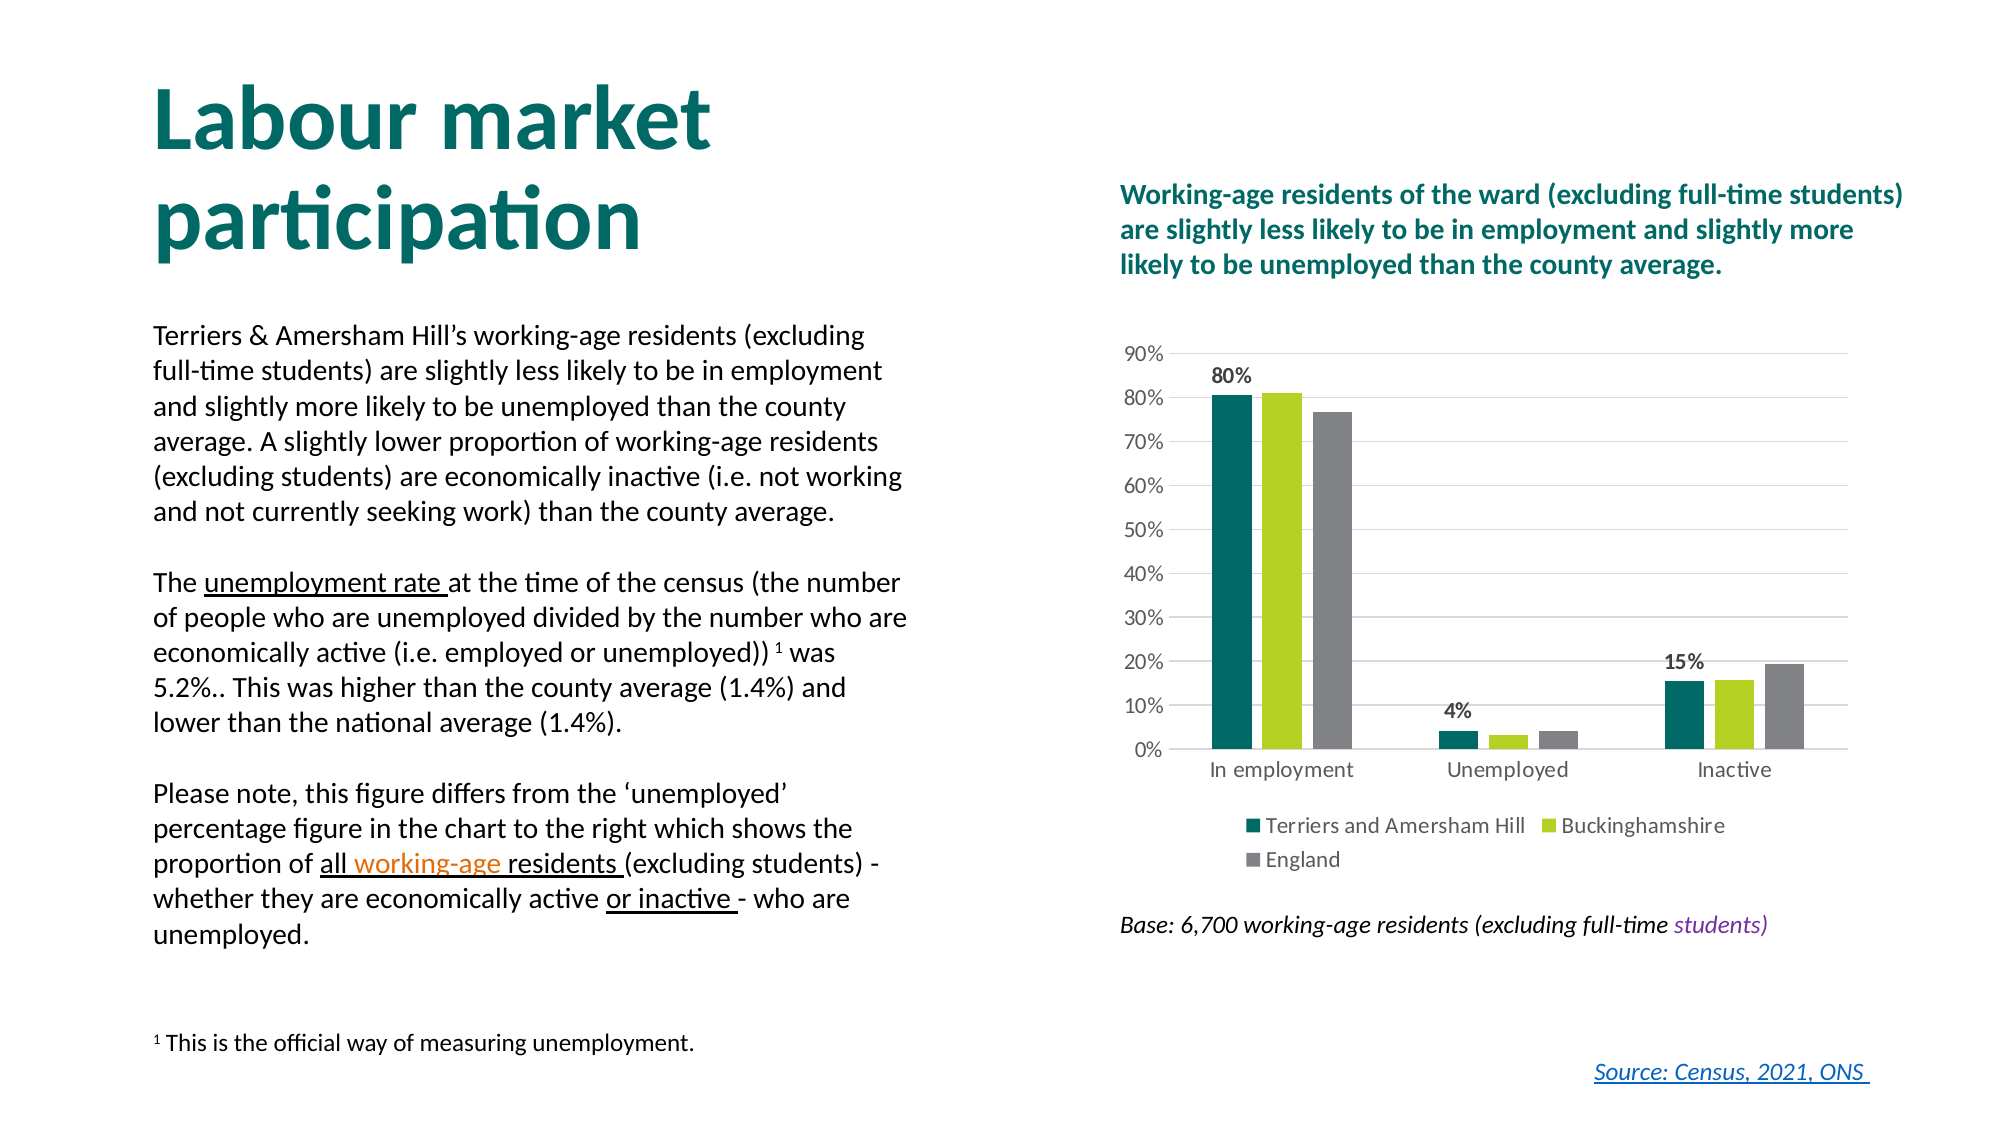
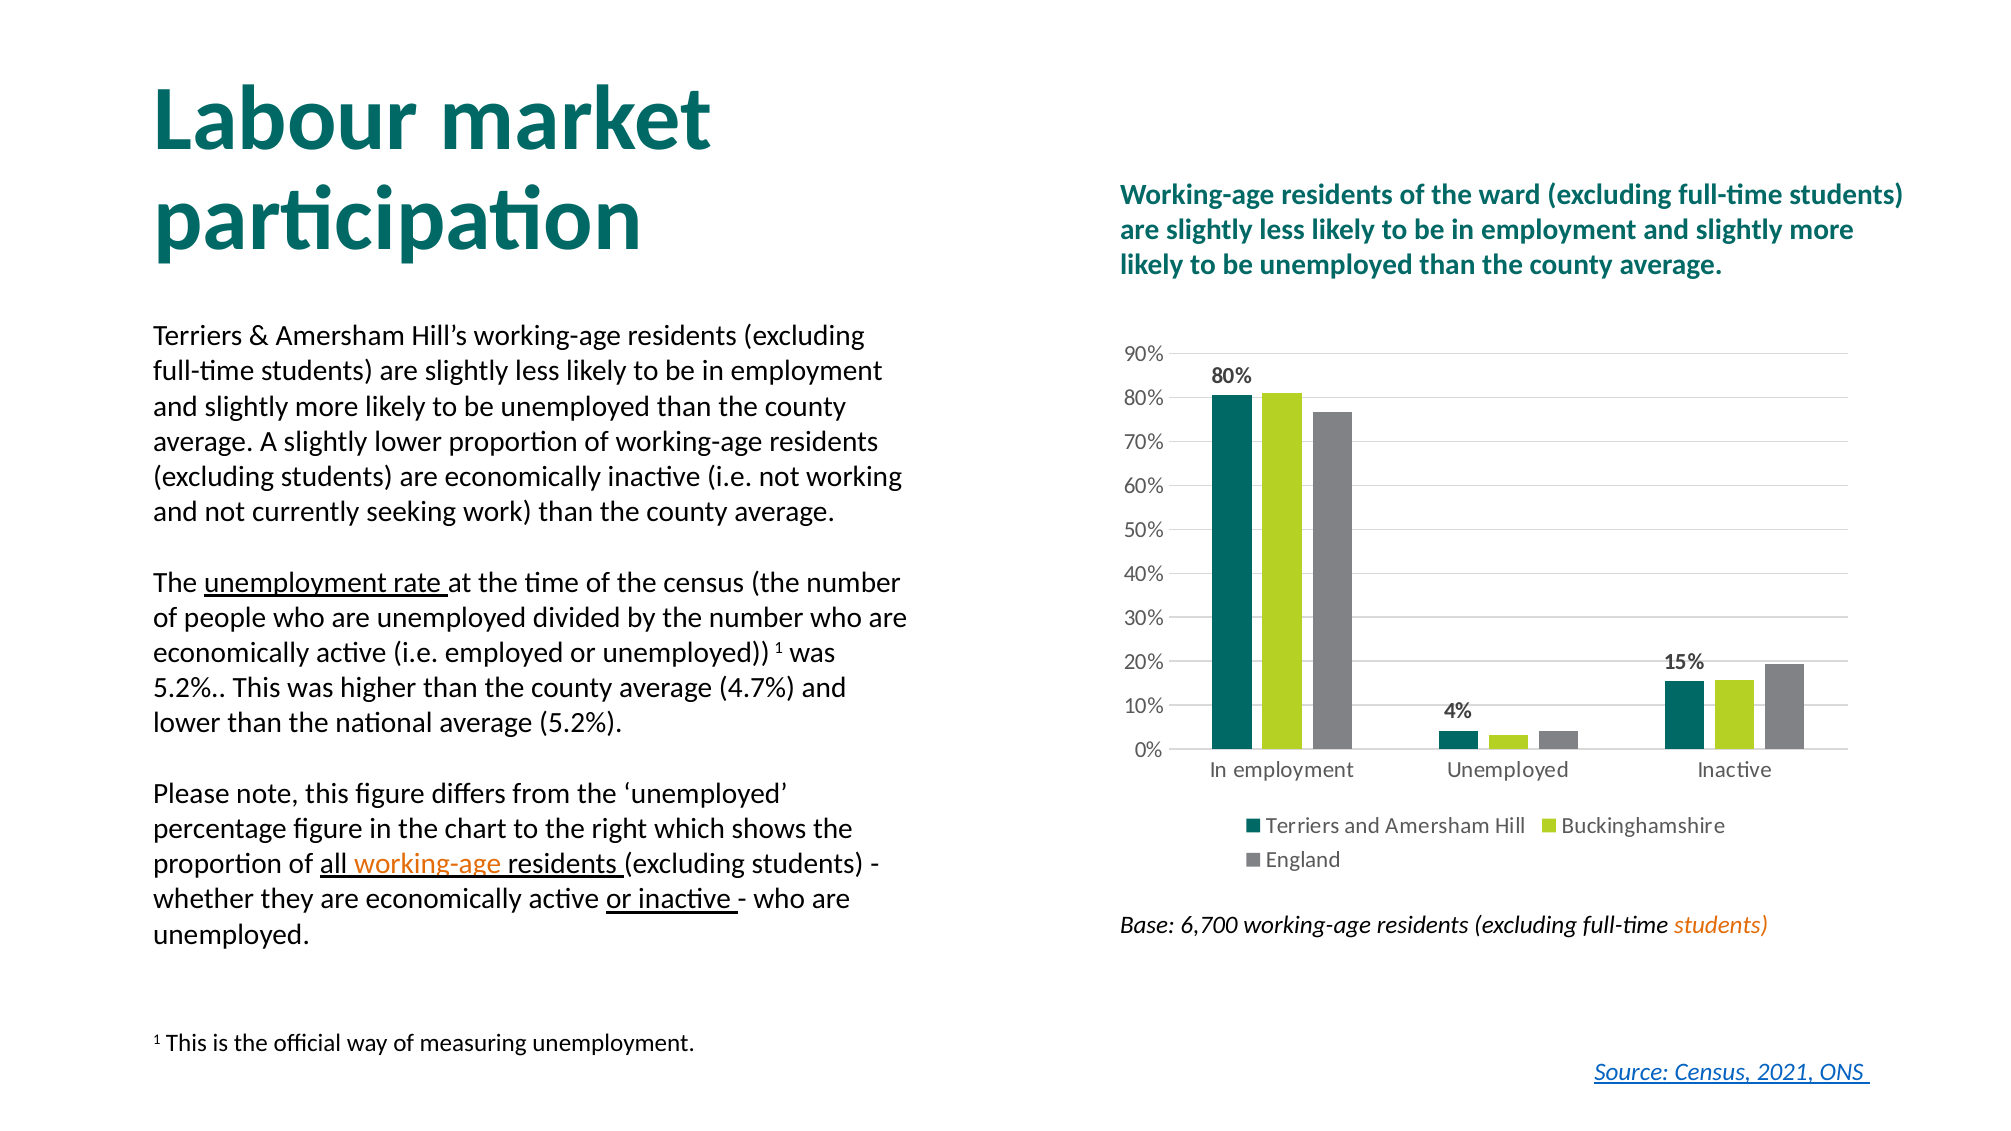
county average 1.4%: 1.4% -> 4.7% (757, 688)
national average 1.4%: 1.4% -> 5.2% (581, 723)
students colour: purple -> orange (1721, 925)
